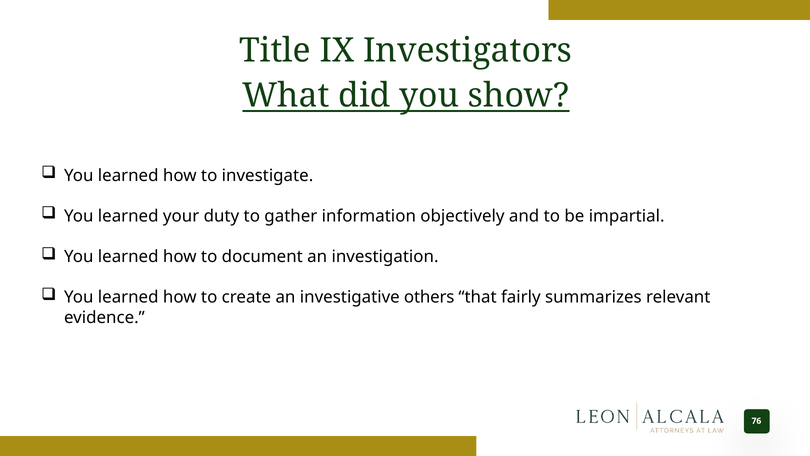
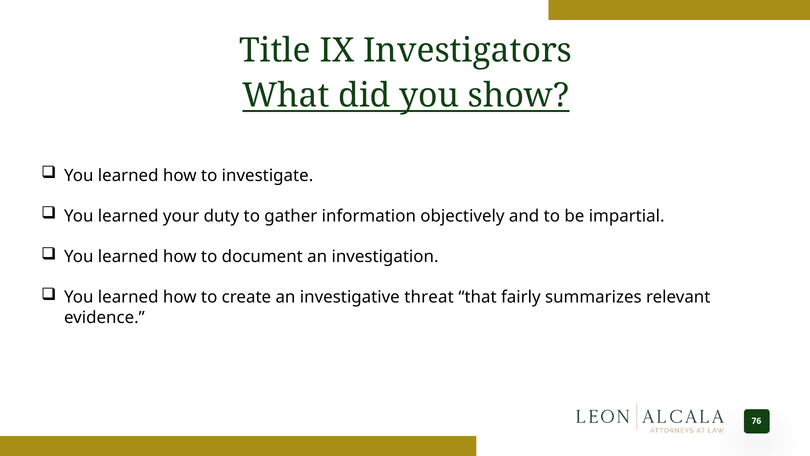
others: others -> threat (429, 297)
